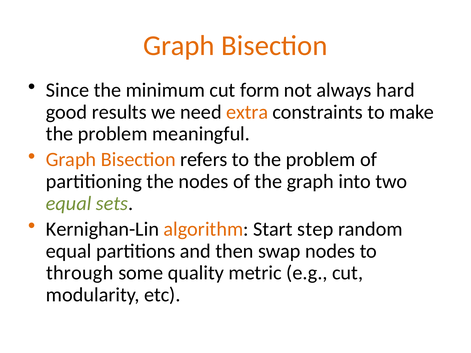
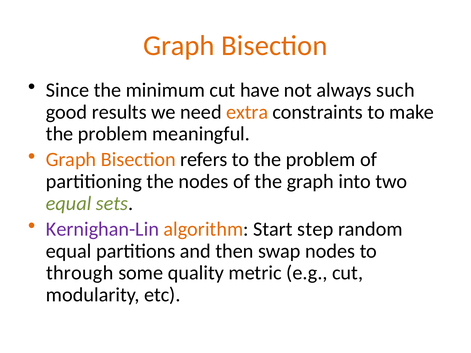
form: form -> have (260, 90)
hard: hard -> such (395, 90)
Kernighan-Lin colour: black -> purple (102, 229)
